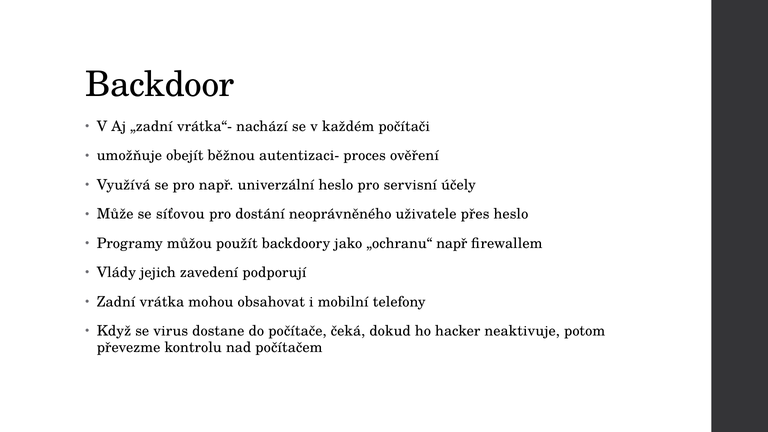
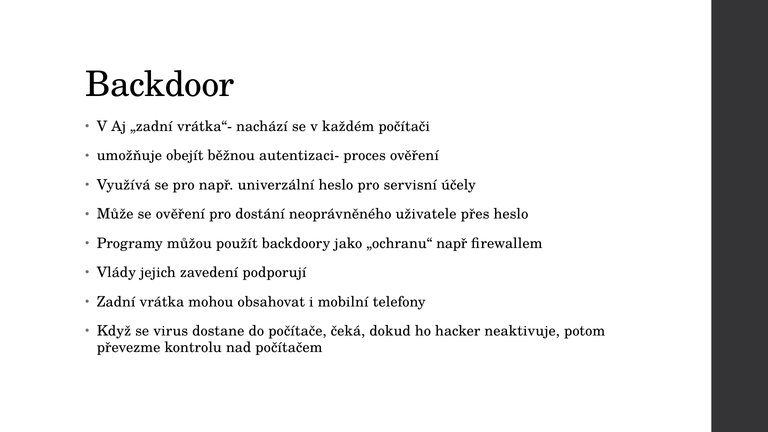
se síťovou: síťovou -> ověření (180, 214)
